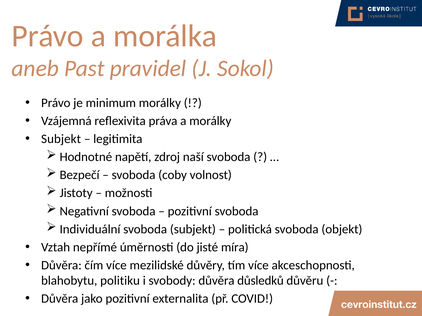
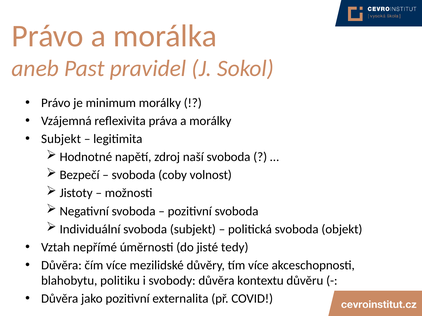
míra: míra -> tedy (235, 248)
důsledků: důsledků -> kontextu (260, 281)
